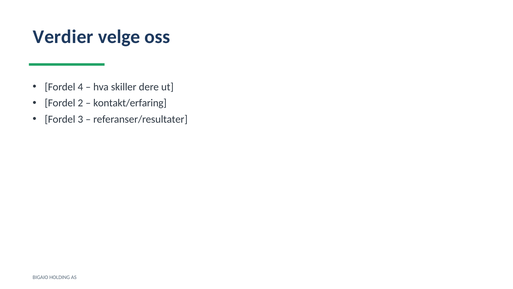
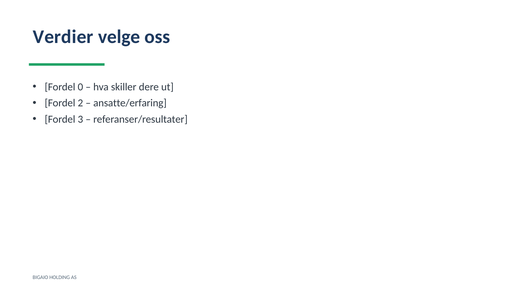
4: 4 -> 0 (80, 87)
kontakt/erfaring: kontakt/erfaring -> ansatte/erfaring (130, 103)
